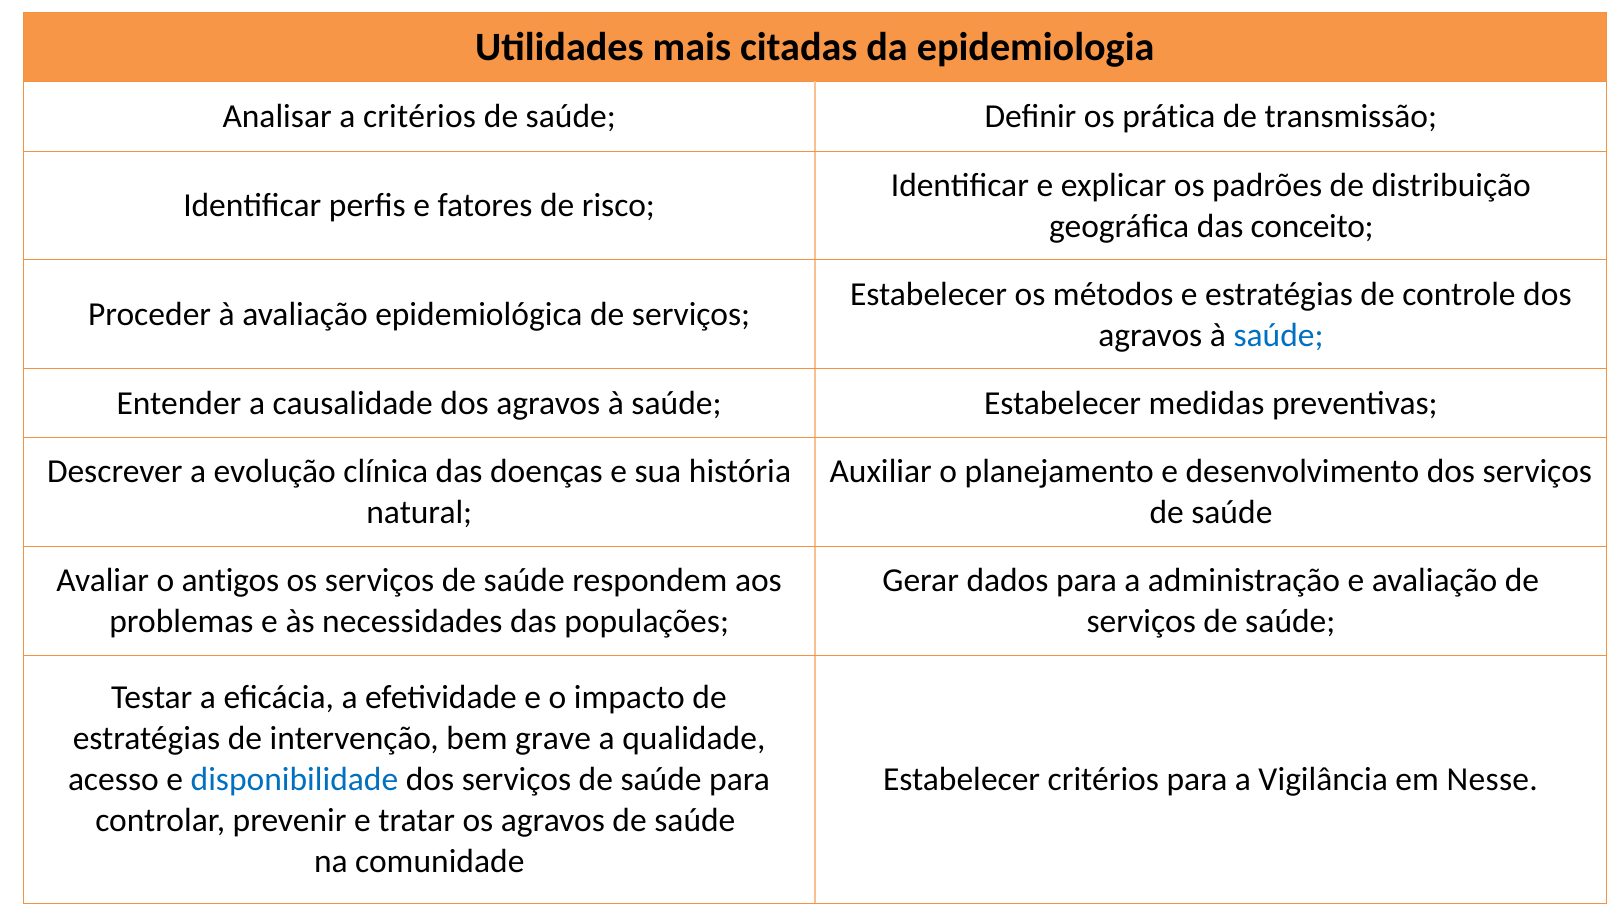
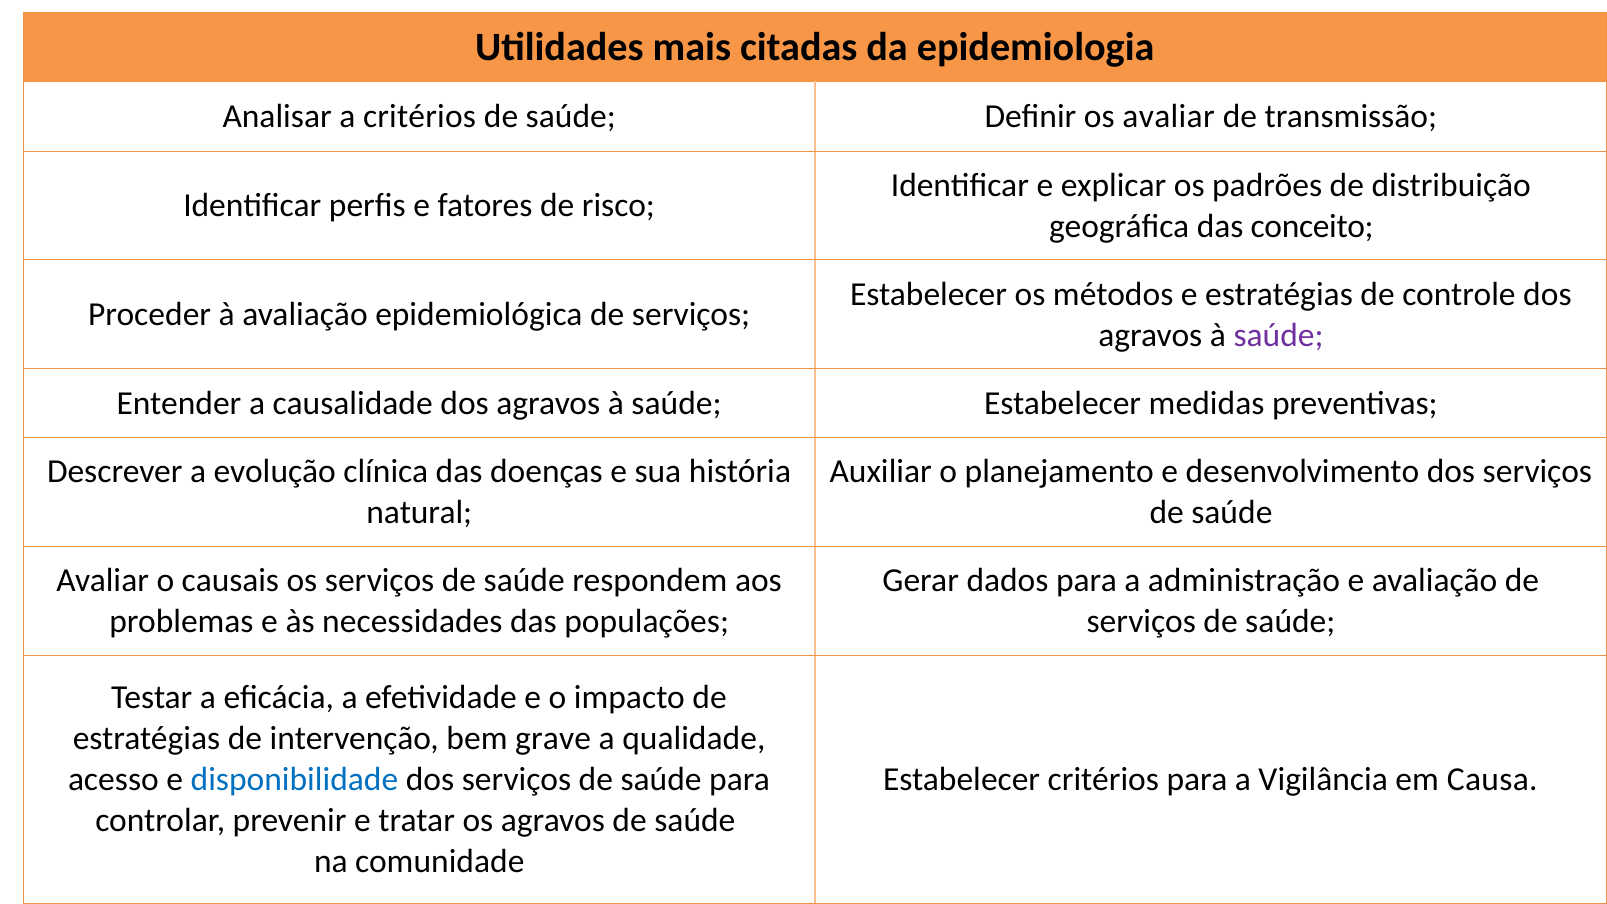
os prática: prática -> avaliar (1169, 117)
saúde colour: blue -> purple (1279, 335)
antigos: antigos -> causais (230, 581)
Nesse: Nesse -> Causa (1492, 780)
